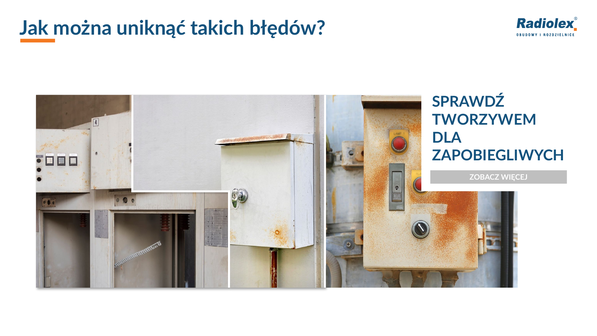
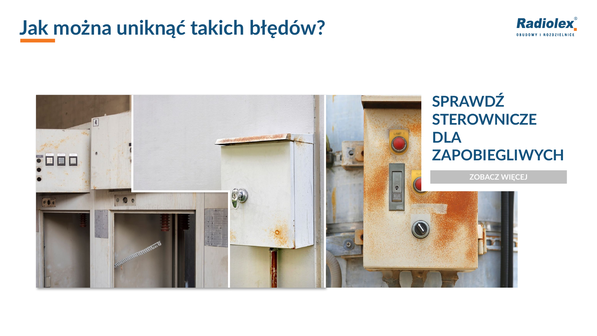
TWORZYWEM: TWORZYWEM -> STEROWNICZE (485, 120)
